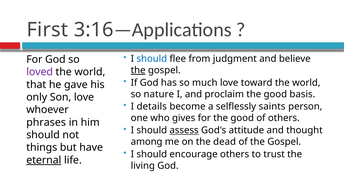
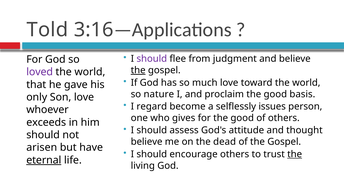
First: First -> Told (47, 30)
should colour: blue -> purple (152, 59)
details: details -> regard (152, 107)
saints: saints -> issues (272, 107)
phrases: phrases -> exceeds (46, 123)
assess underline: present -> none (184, 131)
among: among -> believe (147, 142)
things: things -> arisen (42, 148)
the underline: none -> present (295, 155)
